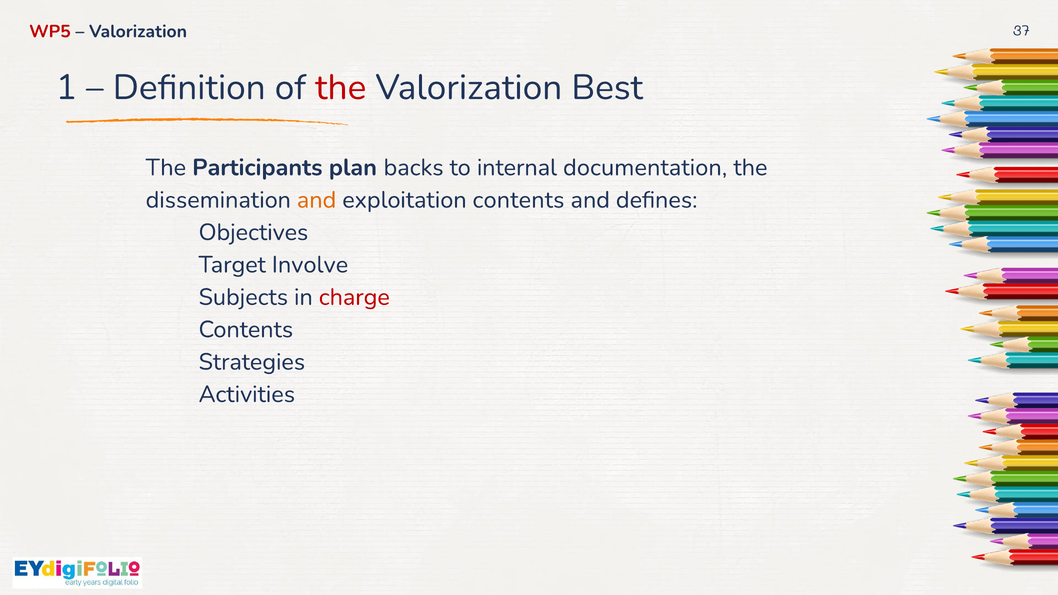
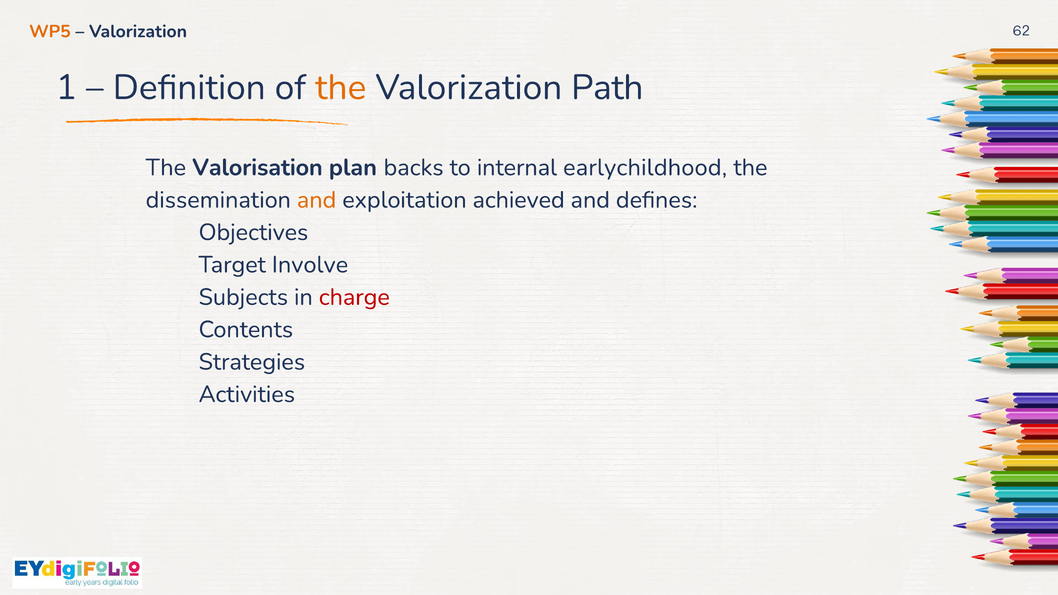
WP5 colour: red -> orange (50, 31)
37: 37 -> 62 (1021, 31)
the colour: red -> orange (341, 87)
Best: Best -> Path (607, 87)
Participants: Participants -> Valorisation (257, 168)
documentation: documentation -> earlychildhood (645, 168)
contents: contents -> achieved (519, 200)
